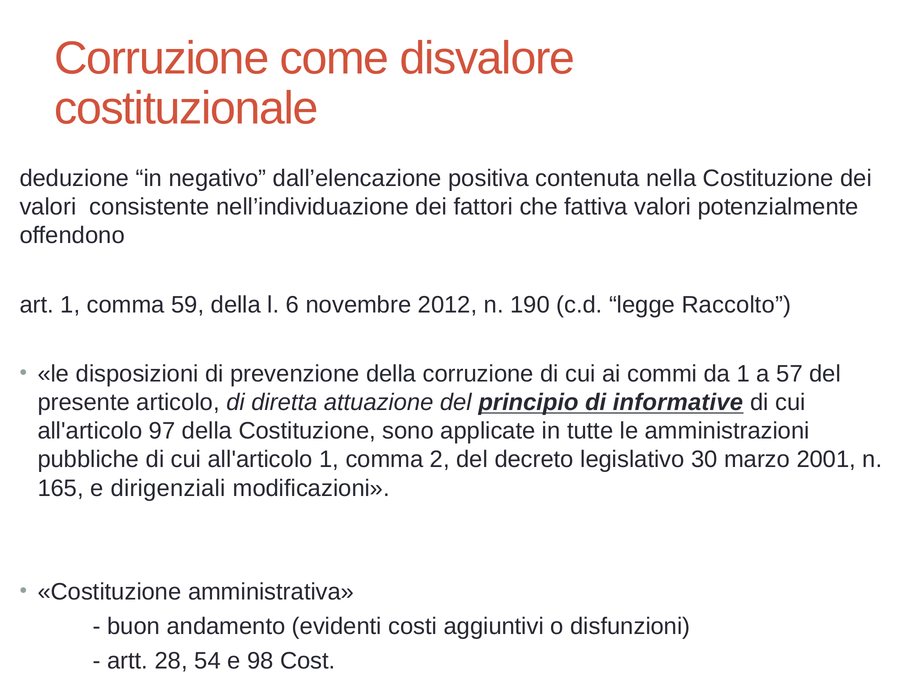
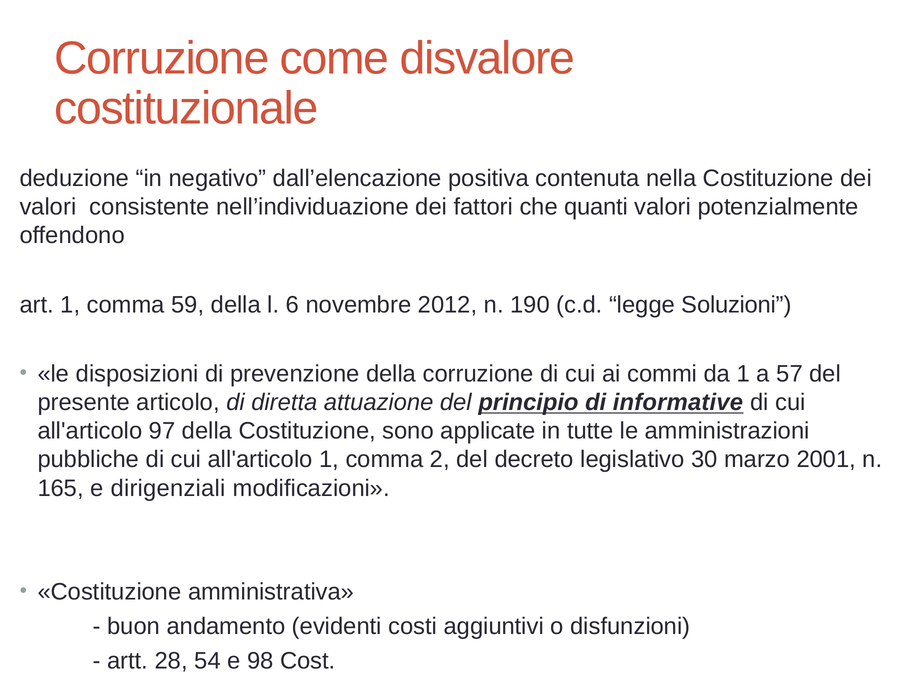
fattiva: fattiva -> quanti (596, 207)
Raccolto: Raccolto -> Soluzioni (736, 305)
